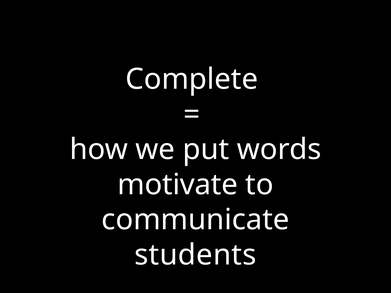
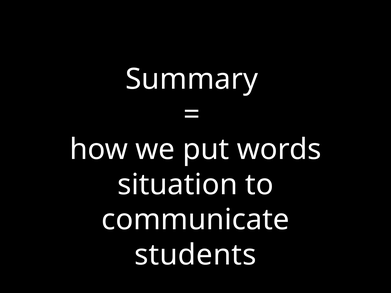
Complete: Complete -> Summary (192, 79)
motivate: motivate -> situation (178, 185)
